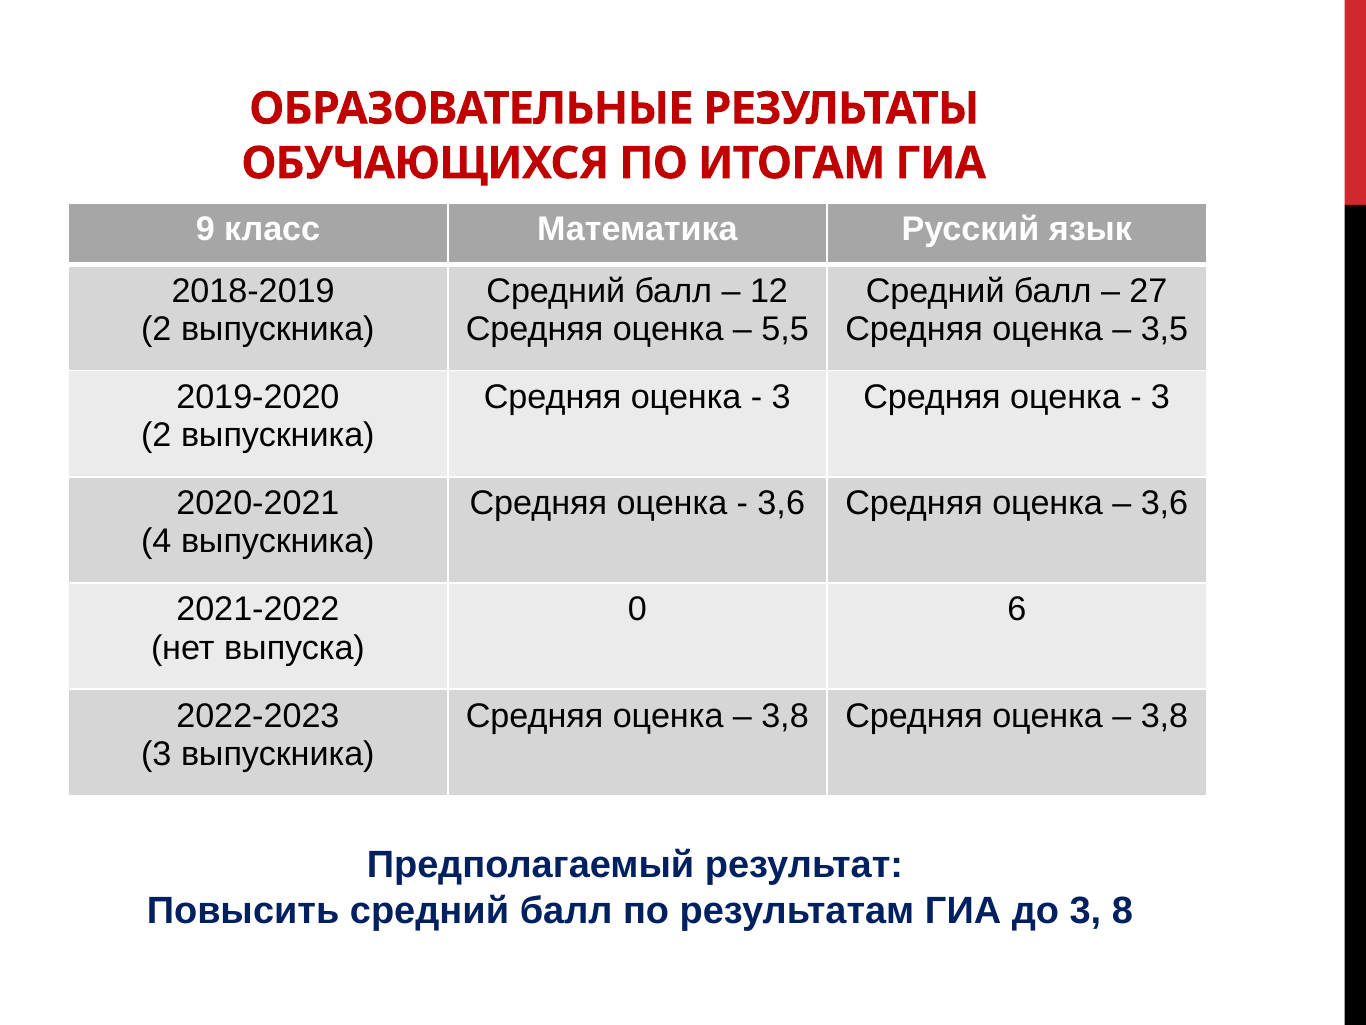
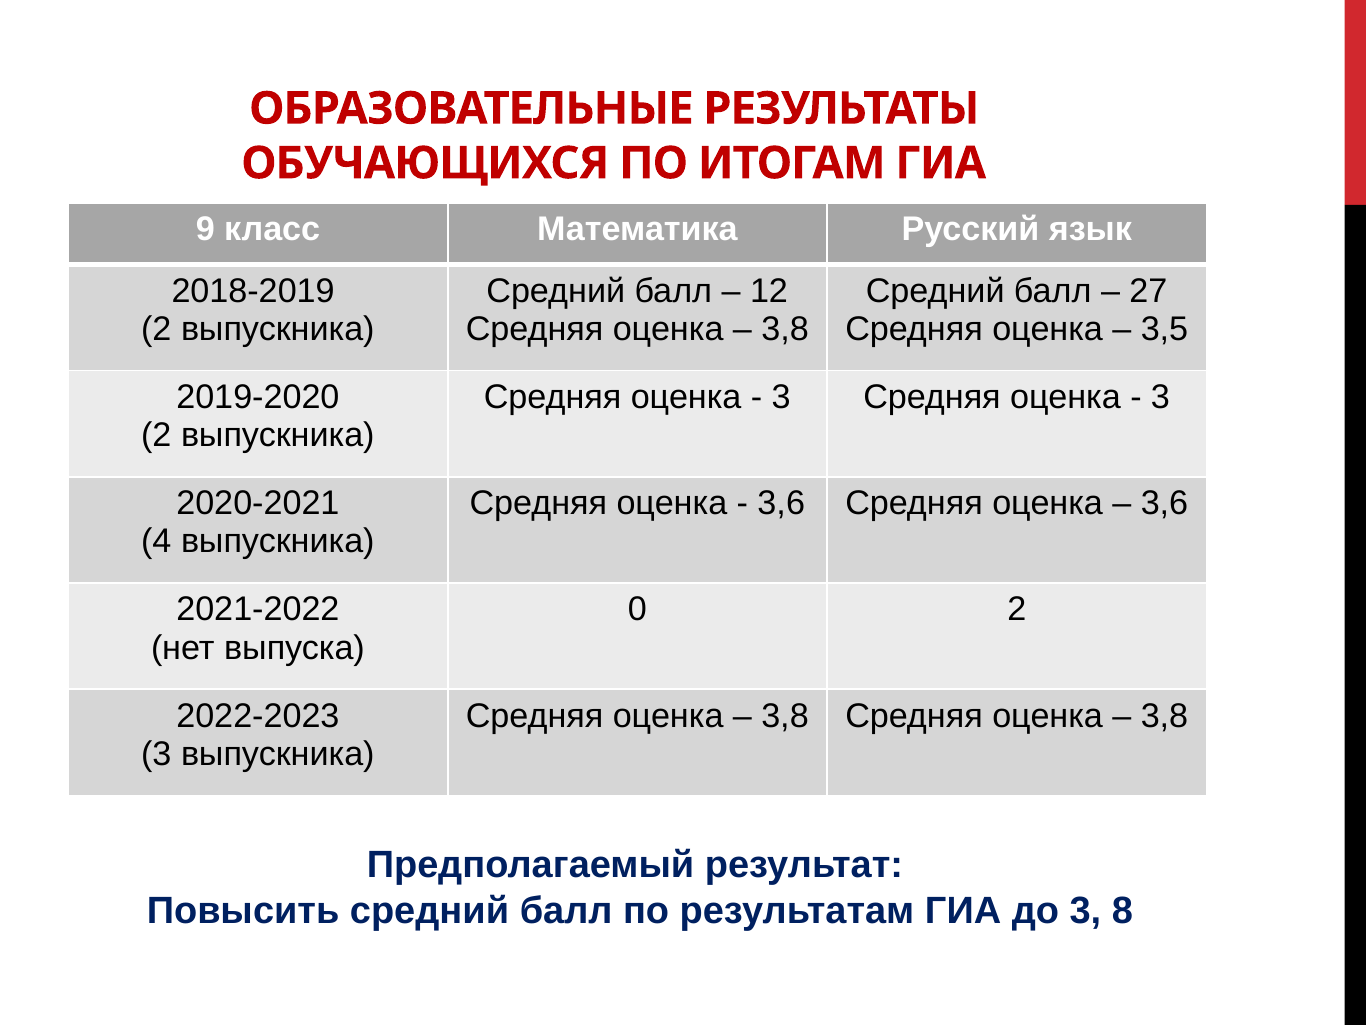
5,5: 5,5 -> 3,8 (785, 329)
0 6: 6 -> 2 (1017, 609)
